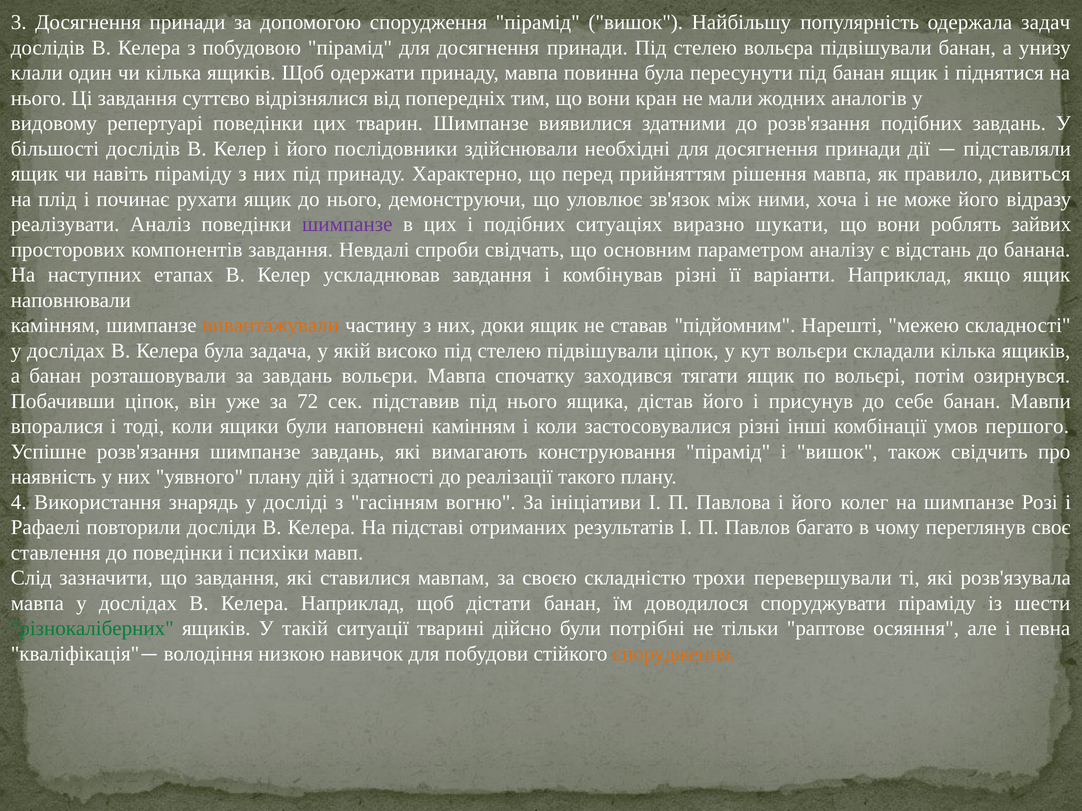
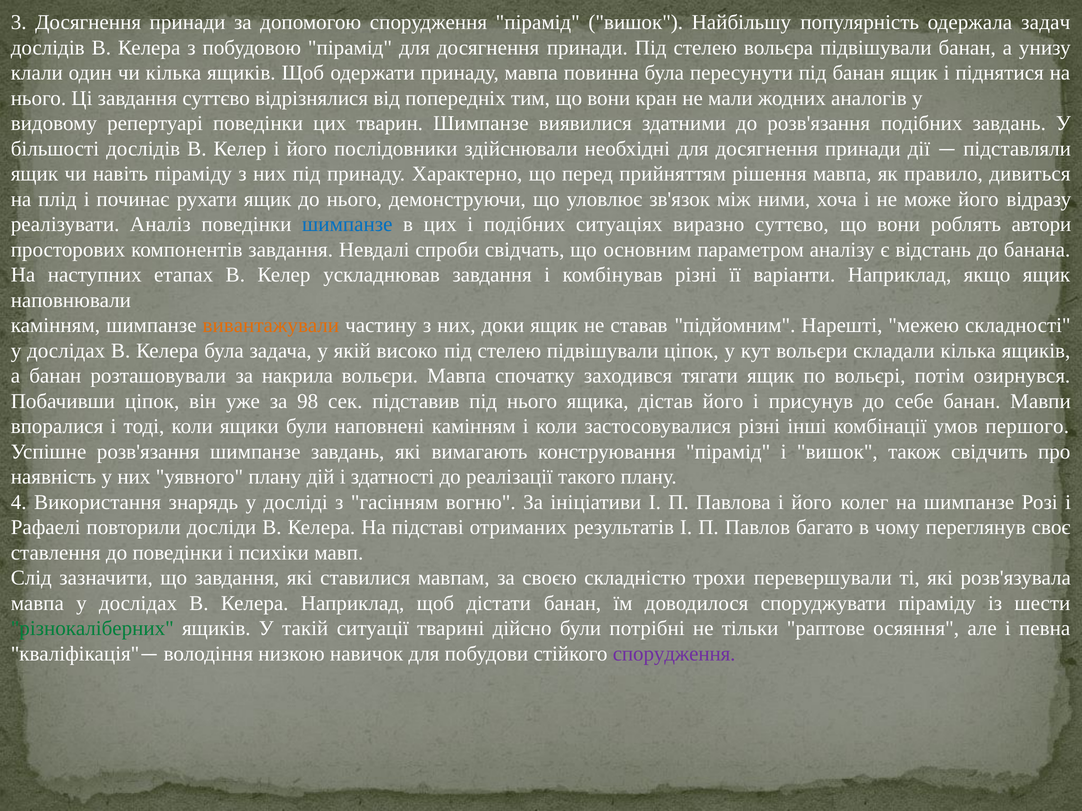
шимпанзе colour: purple -> blue (347, 225)
виразно шукати: шукати -> суттєво (792, 225)
зайвих: зайвих -> автори (1041, 225)
за завдань: завдань -> накрила (298, 376)
72: 72 -> 98 (308, 401)
спорудження colour: orange -> purple (674, 654)
